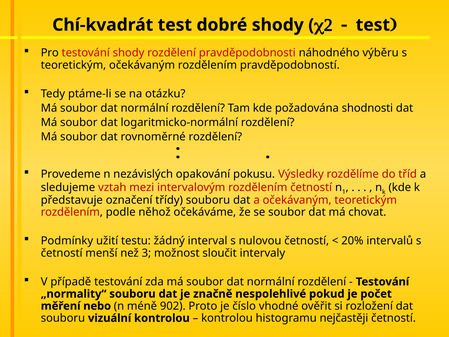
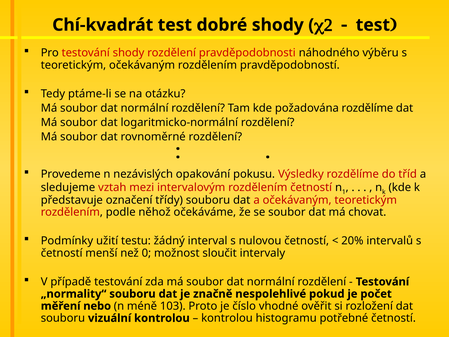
požadována shodnosti: shodnosti -> rozdělíme (367, 108)
3: 3 -> 0 (146, 253)
902: 902 -> 103 (173, 306)
nejčastěji: nejčastěji -> potřebné (344, 318)
